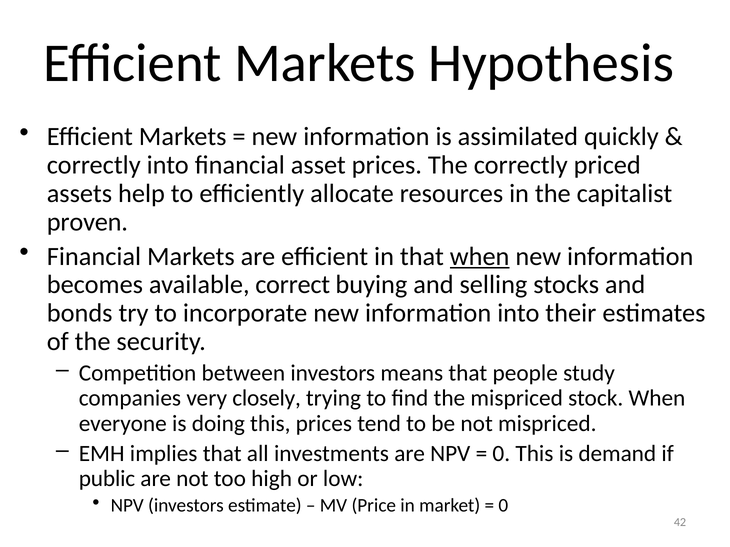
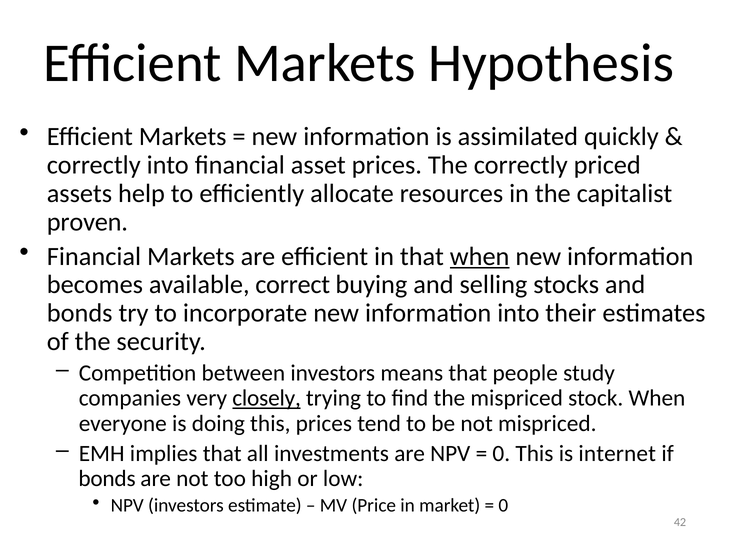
closely underline: none -> present (267, 399)
demand: demand -> internet (617, 454)
public: public -> bonds (107, 479)
